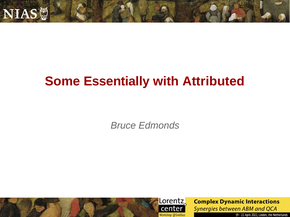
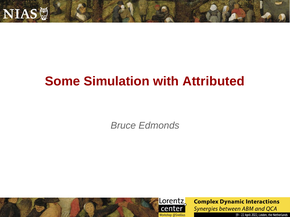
Essentially: Essentially -> Simulation (117, 81)
